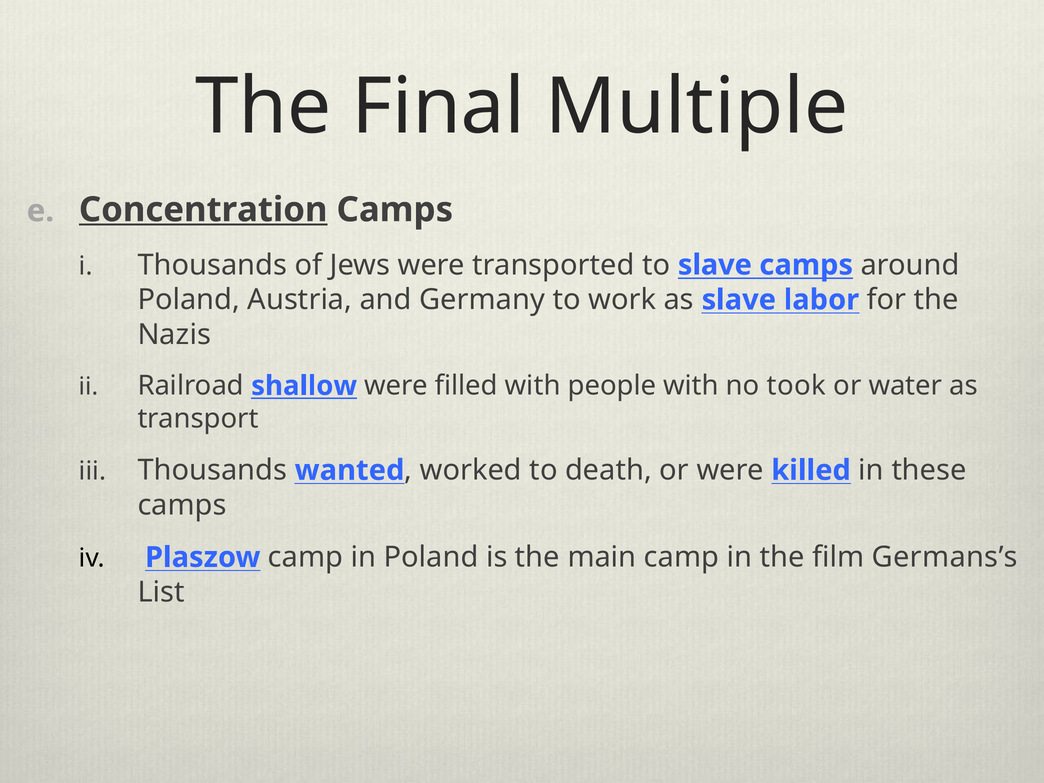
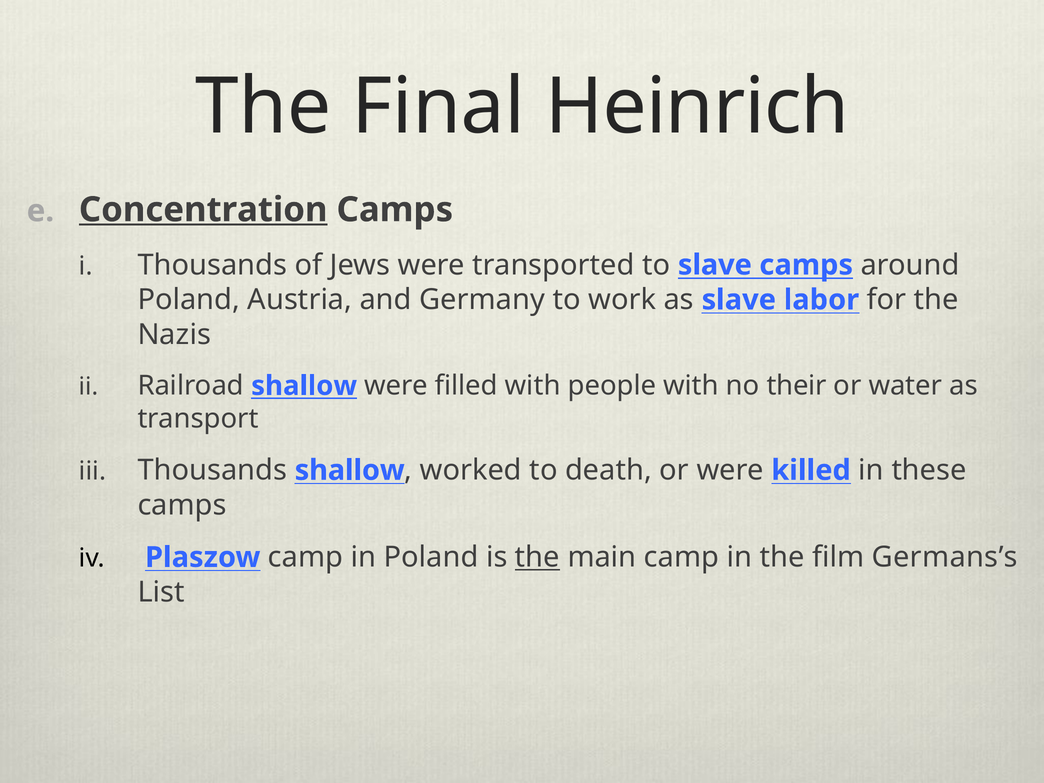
Multiple: Multiple -> Heinrich (697, 107)
took: took -> their (797, 386)
Thousands wanted: wanted -> shallow (350, 470)
the underline: none -> present (537, 557)
